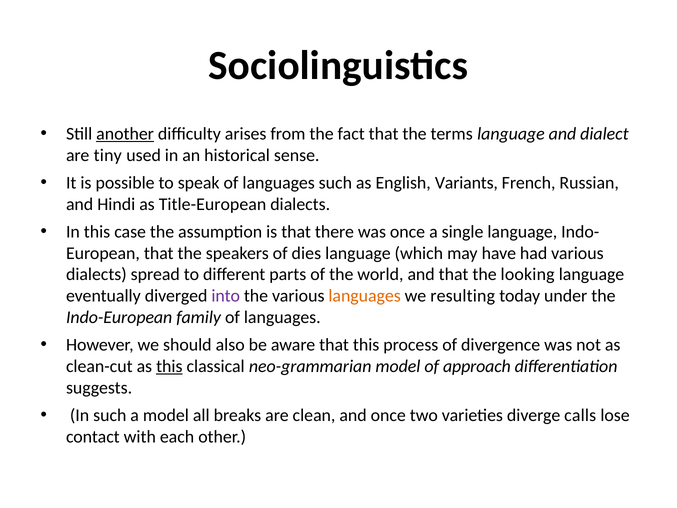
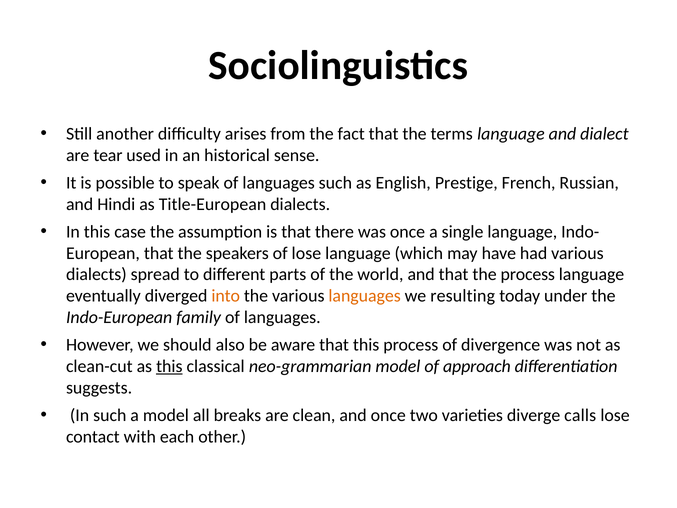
another underline: present -> none (125, 134)
tiny: tiny -> tear (108, 155)
Variants: Variants -> Prestige (466, 183)
of dies: dies -> lose (306, 253)
the looking: looking -> process (528, 274)
into colour: purple -> orange (226, 296)
